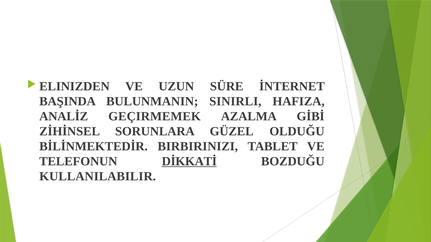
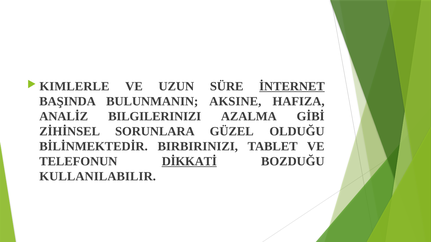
ELINIZDEN: ELINIZDEN -> KIMLERLE (74, 86)
İNTERNET underline: none -> present (292, 86)
SINIRLI: SINIRLI -> AKSINE (235, 101)
GEÇIRMEMEK: GEÇIRMEMEK -> BILGILERINIZI (155, 117)
